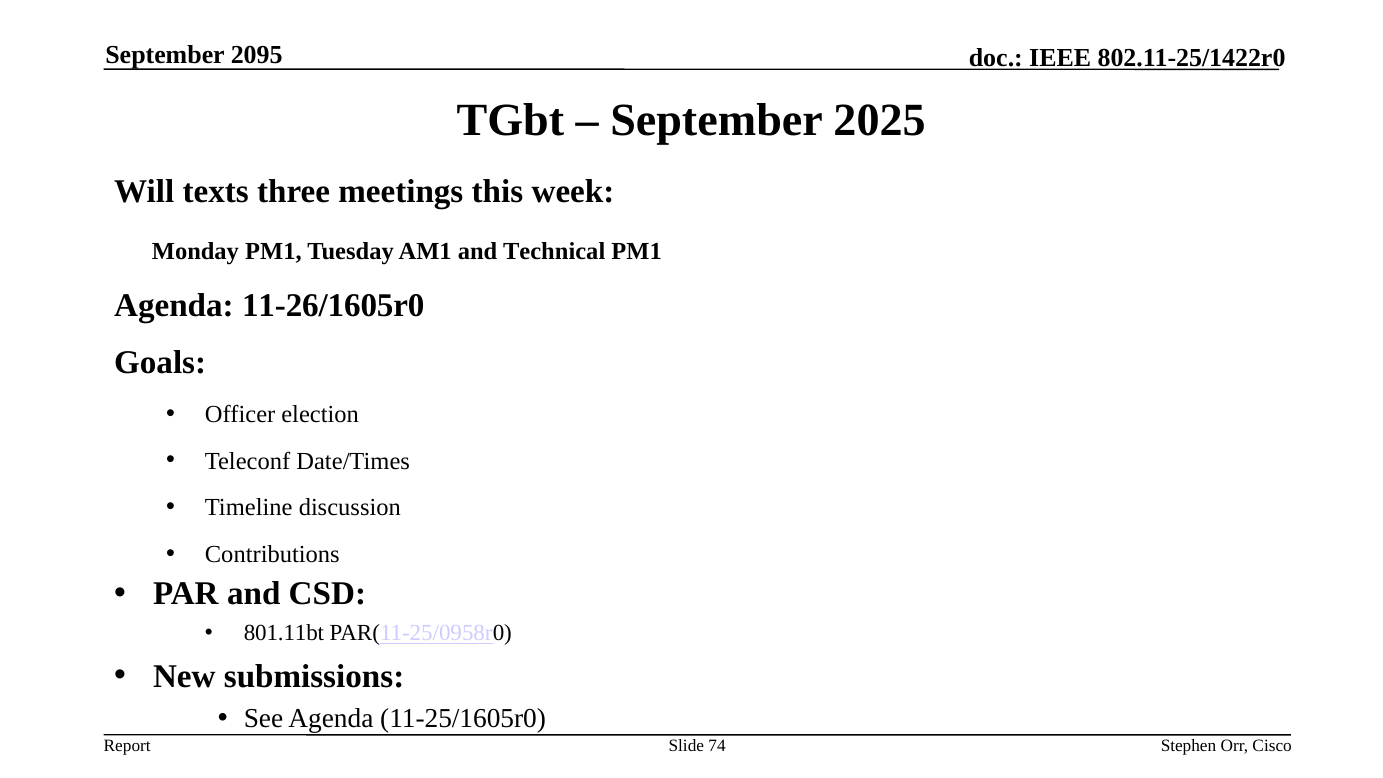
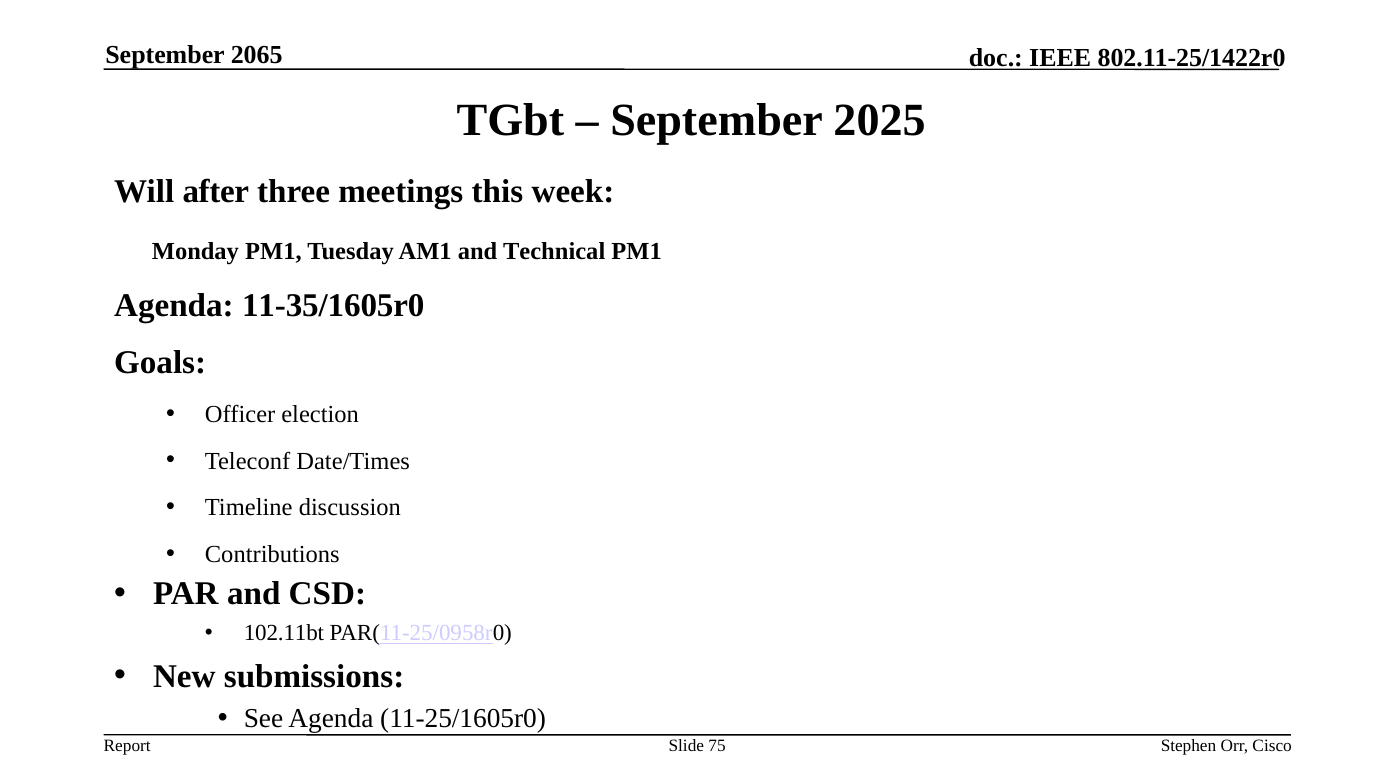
2095: 2095 -> 2065 (257, 55)
texts: texts -> after (216, 192)
11-26/1605r0: 11-26/1605r0 -> 11-35/1605r0 (333, 306)
801.11bt: 801.11bt -> 102.11bt (284, 633)
74: 74 -> 75 (717, 746)
